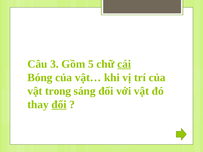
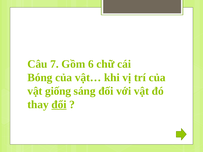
3: 3 -> 7 (54, 64)
5: 5 -> 6 (91, 64)
cái underline: present -> none (124, 64)
trong: trong -> giống (58, 91)
